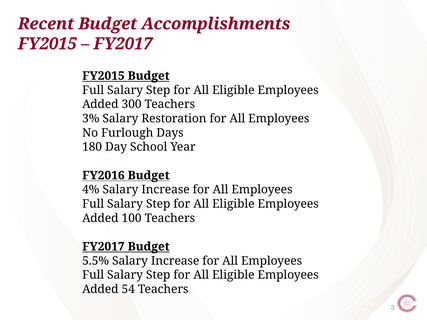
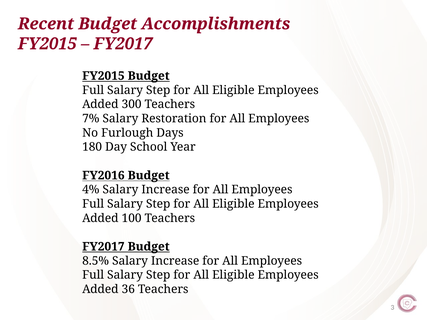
3%: 3% -> 7% (91, 119)
5.5%: 5.5% -> 8.5% (96, 261)
54: 54 -> 36 (128, 290)
